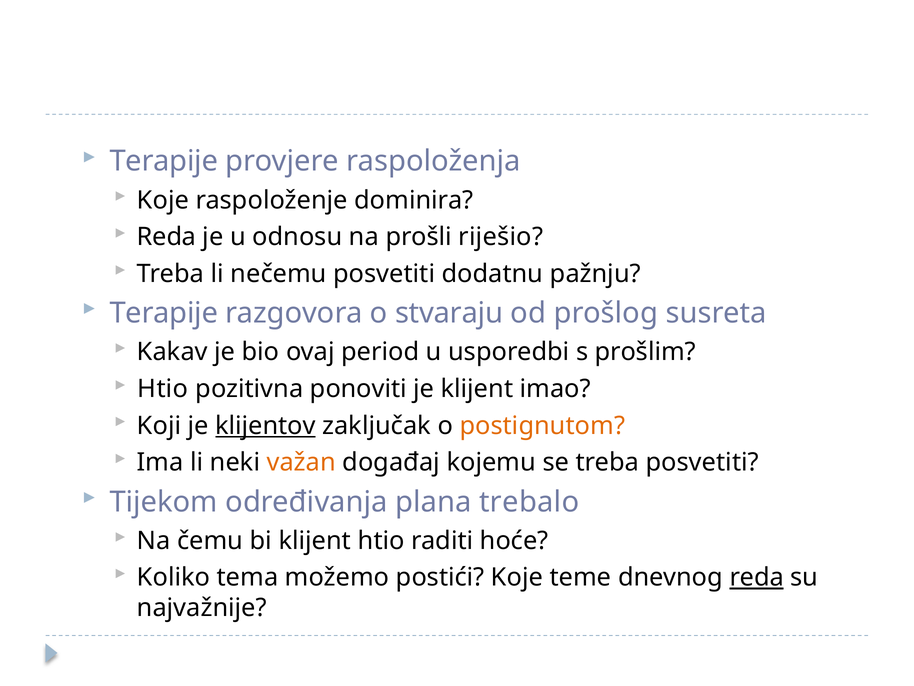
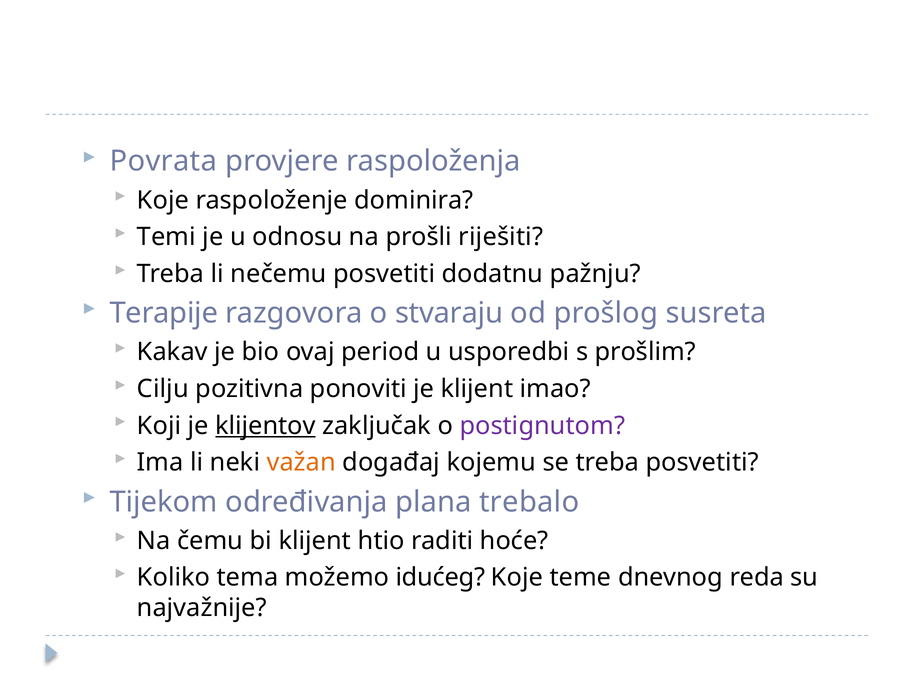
Terapije: Terapije -> Povrata (163, 161)
Reda: Reda -> Temi (166, 237)
riješio: riješio -> riješiti (501, 237)
Htio: Htio -> Cilju (163, 389)
postignutom colour: orange -> purple (542, 425)
postići: postići -> idućeg (440, 577)
reda underline: present -> none (757, 577)
